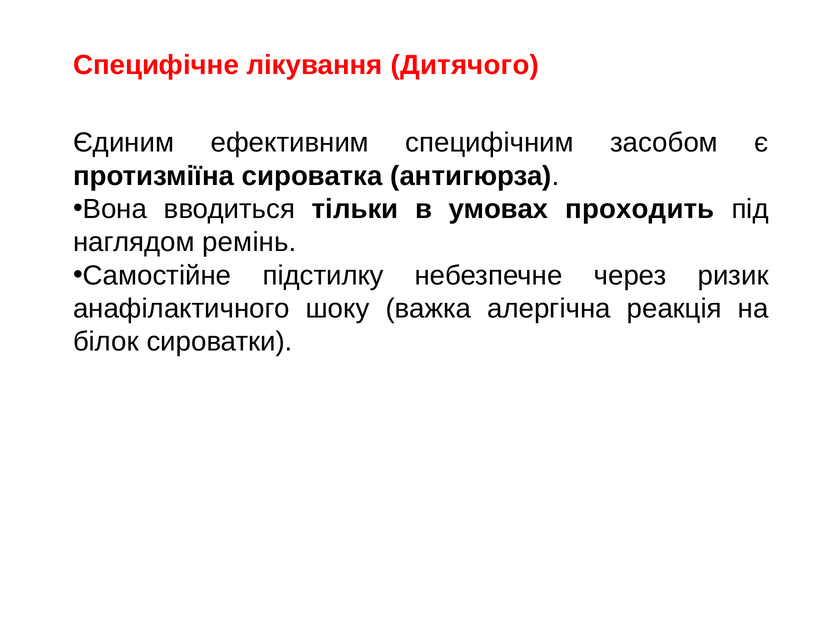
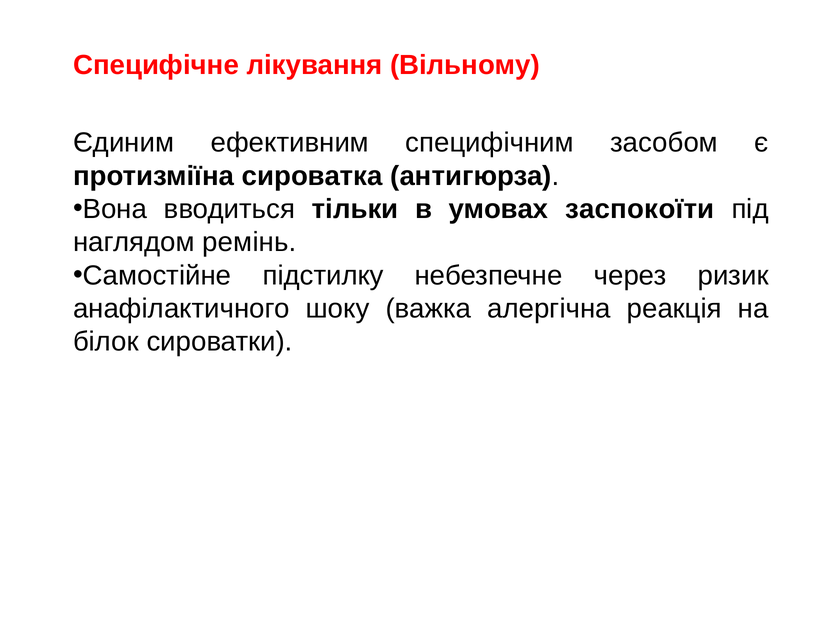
Дитячого: Дитячого -> Вільному (465, 65)
проходить: проходить -> заспокоїти (640, 209)
